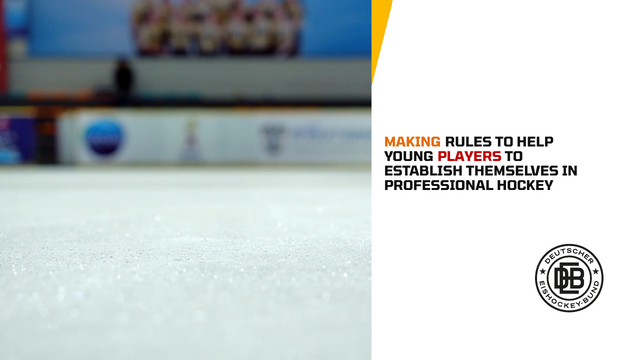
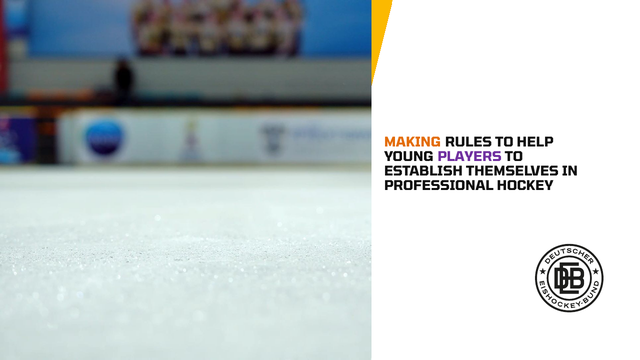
PLAYERS colour: red -> purple (470, 157)
